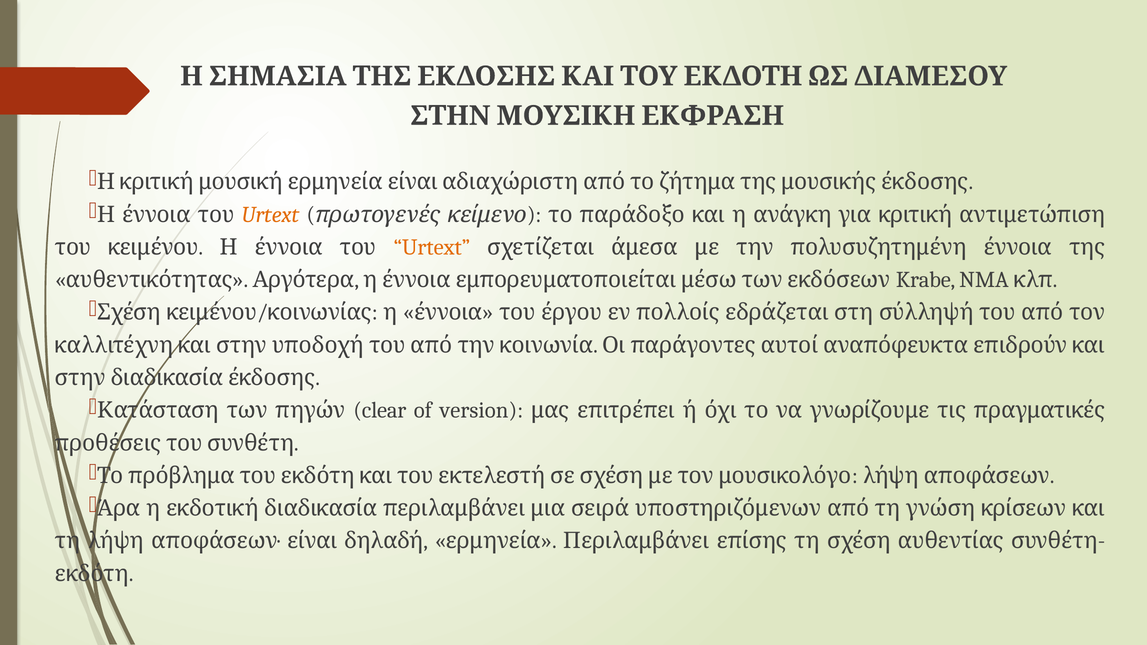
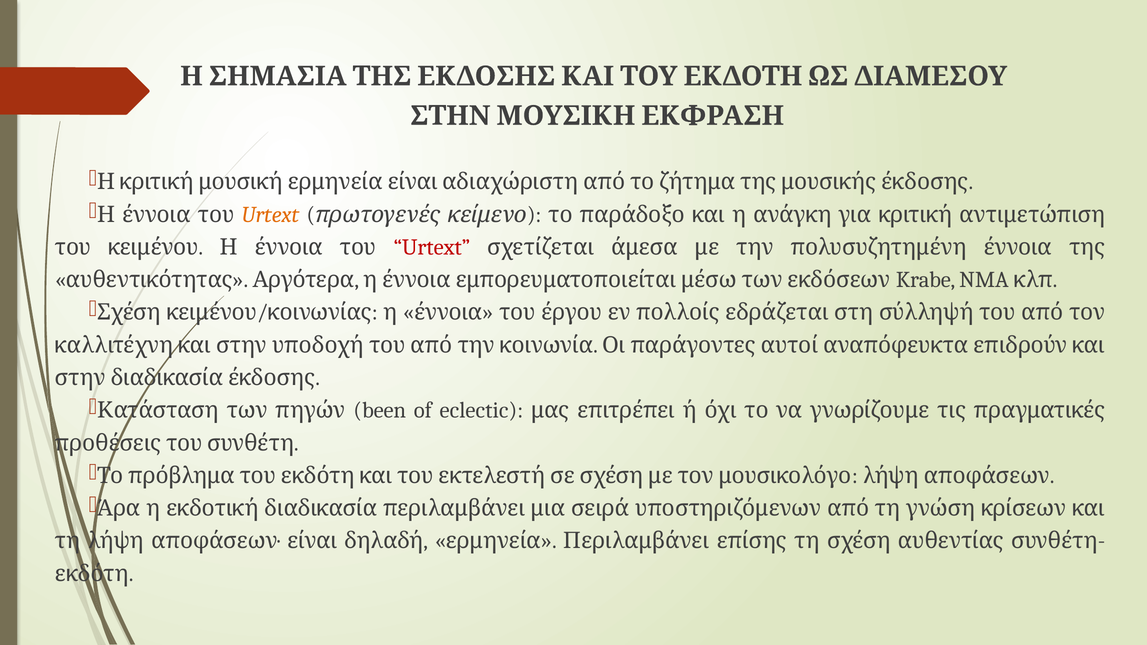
Urtext colour: orange -> red (432, 247)
clear: clear -> been (384, 411)
version: version -> eclectic (481, 411)
